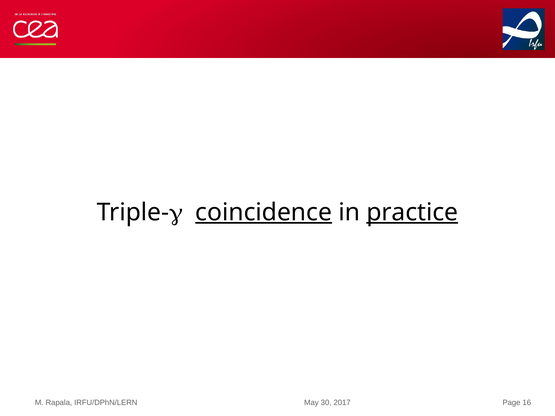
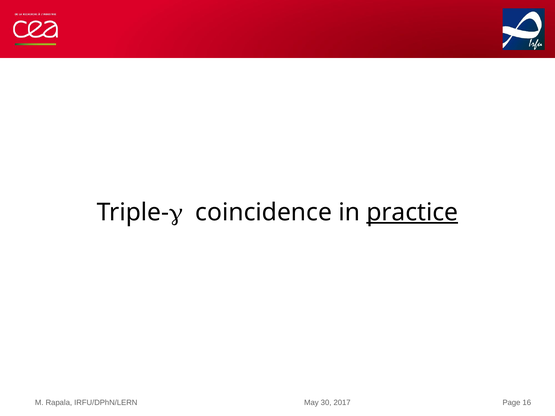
coincidence underline: present -> none (264, 212)
